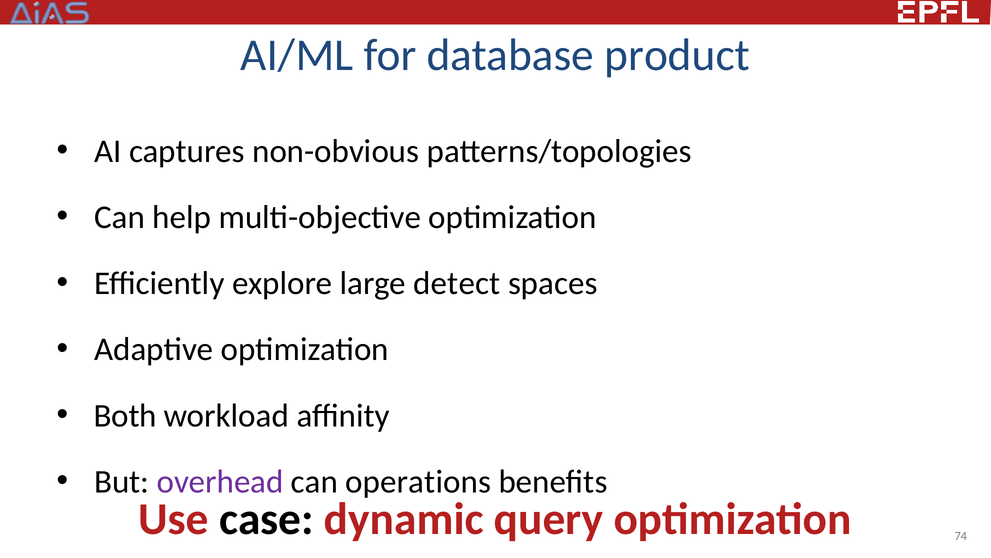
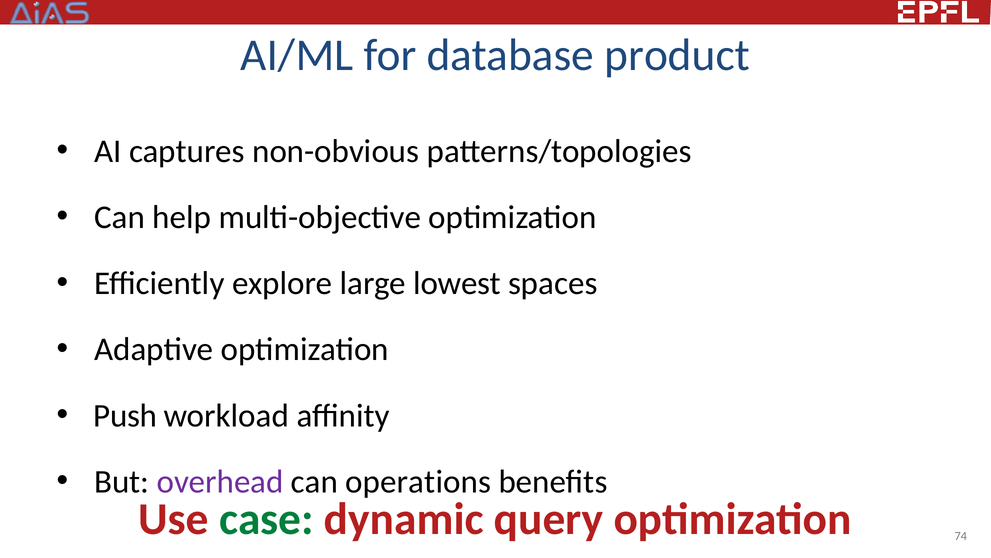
detect: detect -> lowest (457, 283)
Both: Both -> Push (125, 415)
case colour: black -> green (266, 519)
